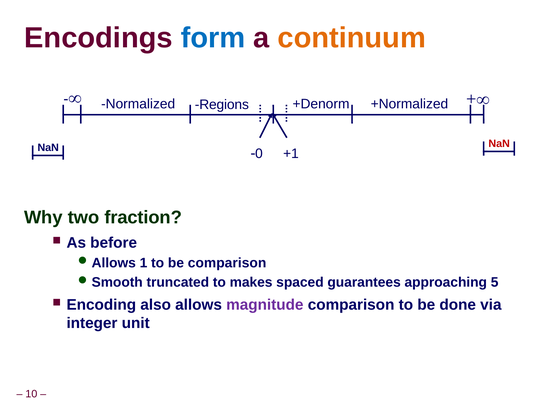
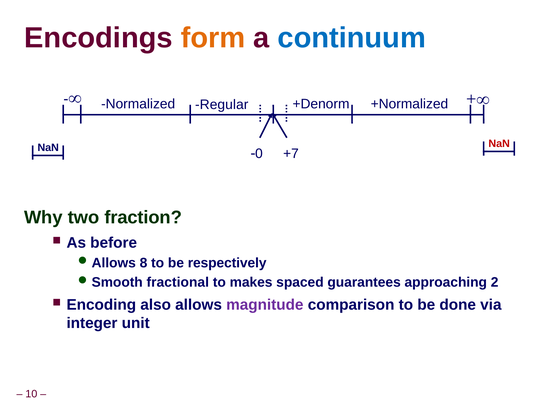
form colour: blue -> orange (213, 38)
continuum colour: orange -> blue (352, 38)
Regions: Regions -> Regular (222, 105)
+1: +1 -> +7 (291, 154)
1: 1 -> 8 (144, 263)
be comparison: comparison -> respectively (227, 263)
truncated: truncated -> fractional (178, 282)
5: 5 -> 2 (495, 282)
